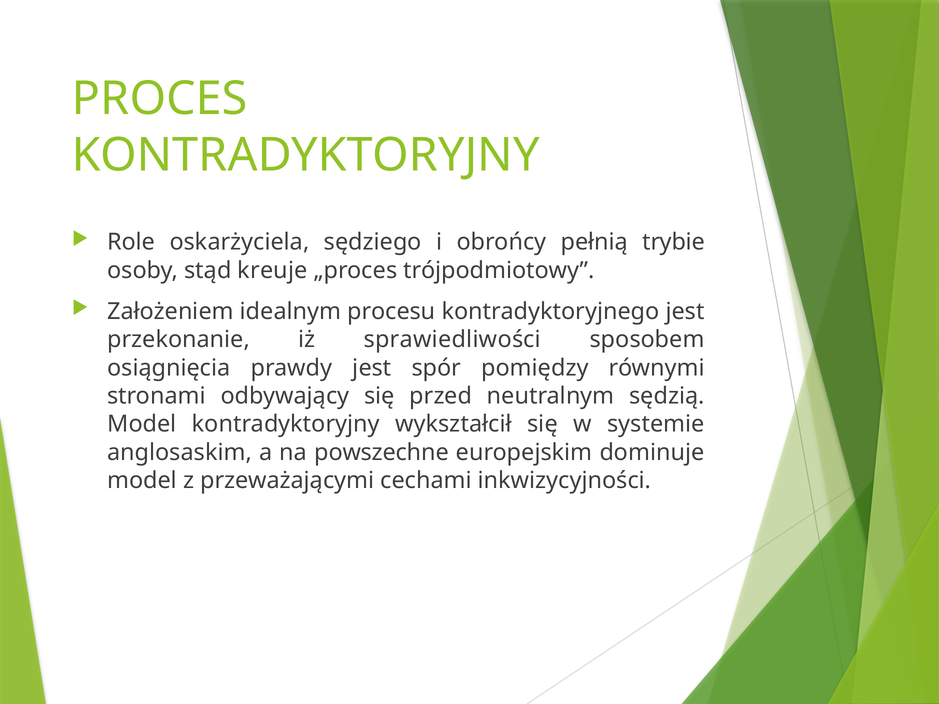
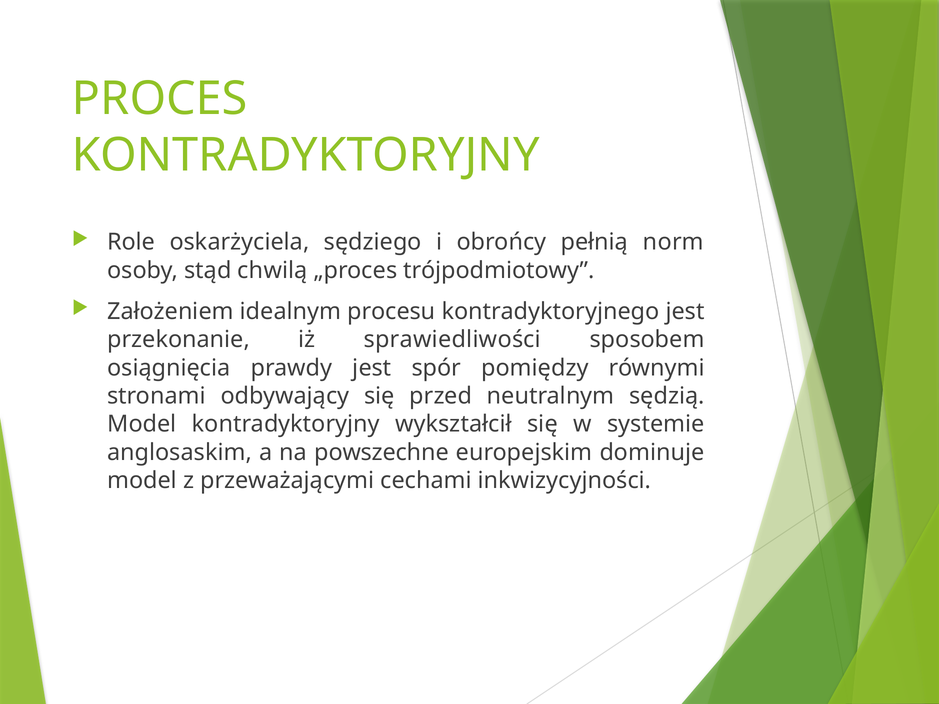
trybie: trybie -> norm (673, 242)
kreuje: kreuje -> chwilą (273, 270)
